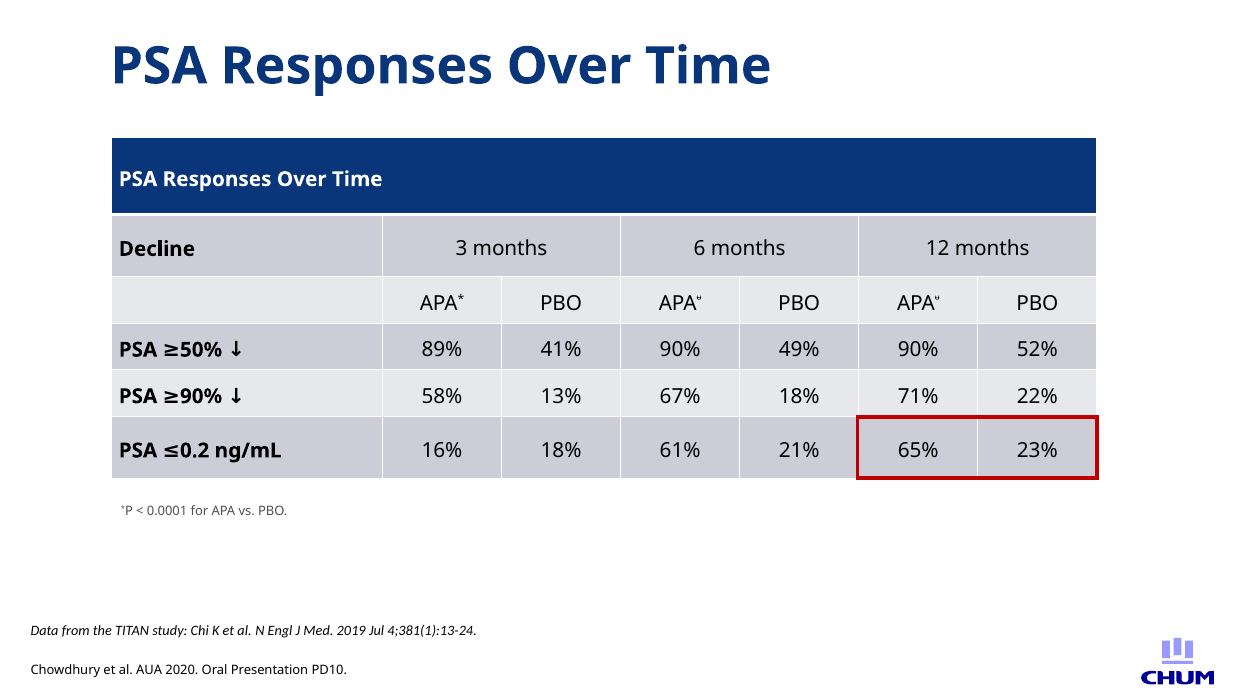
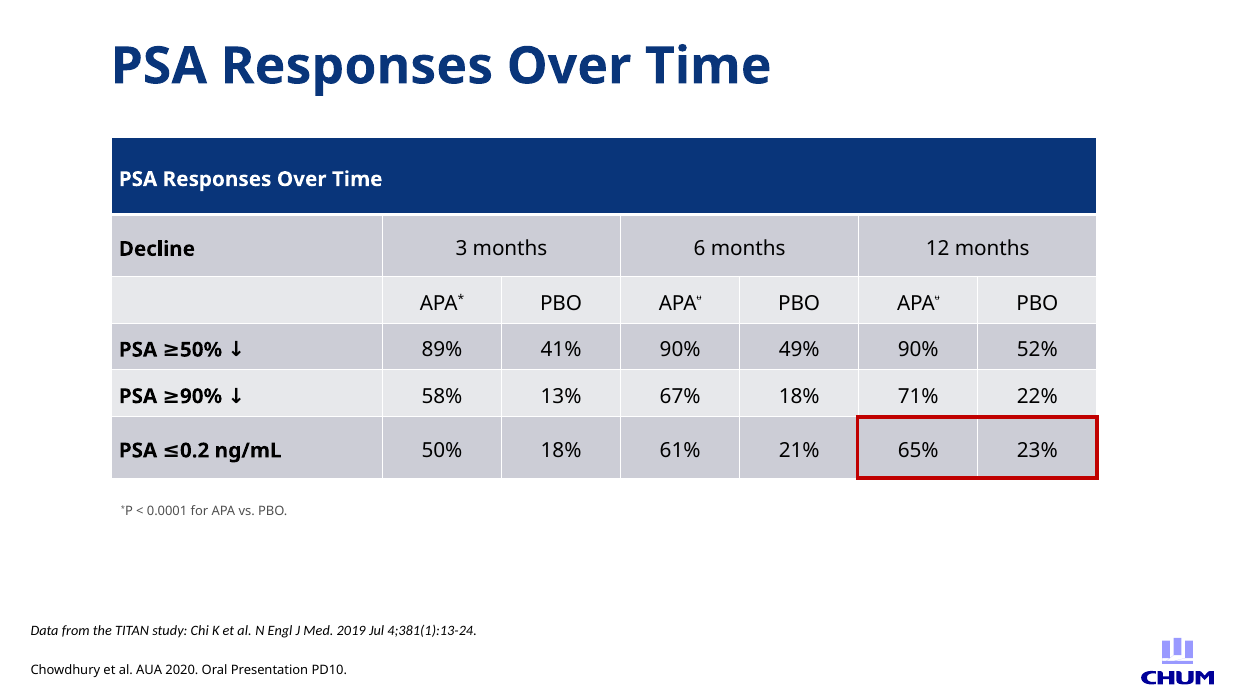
16%: 16% -> 50% (442, 451)
